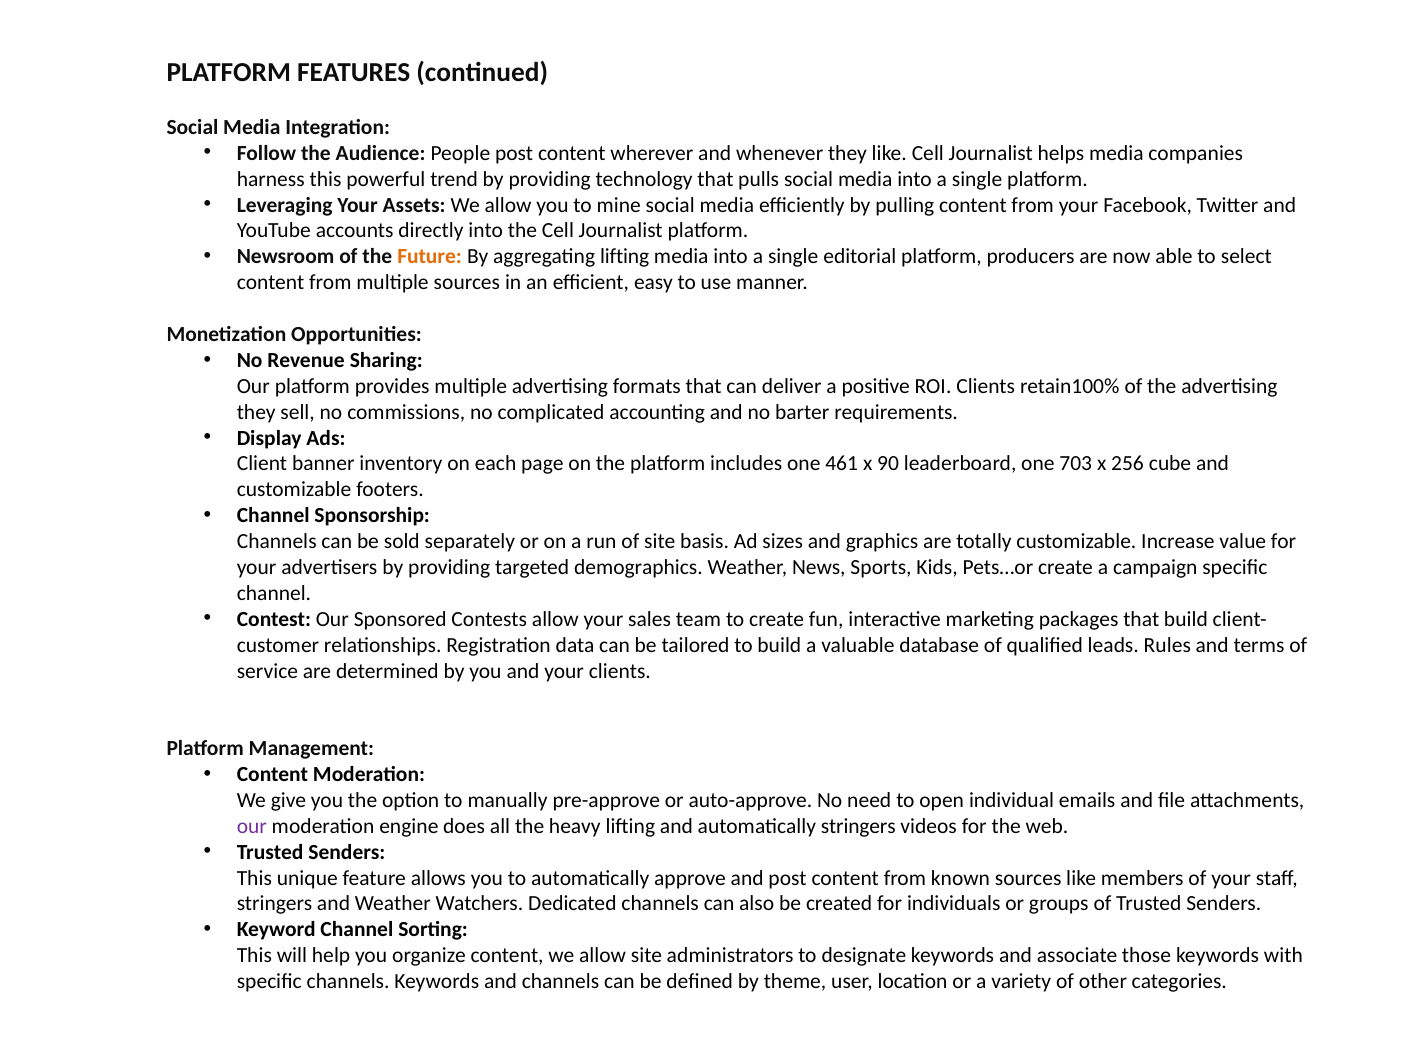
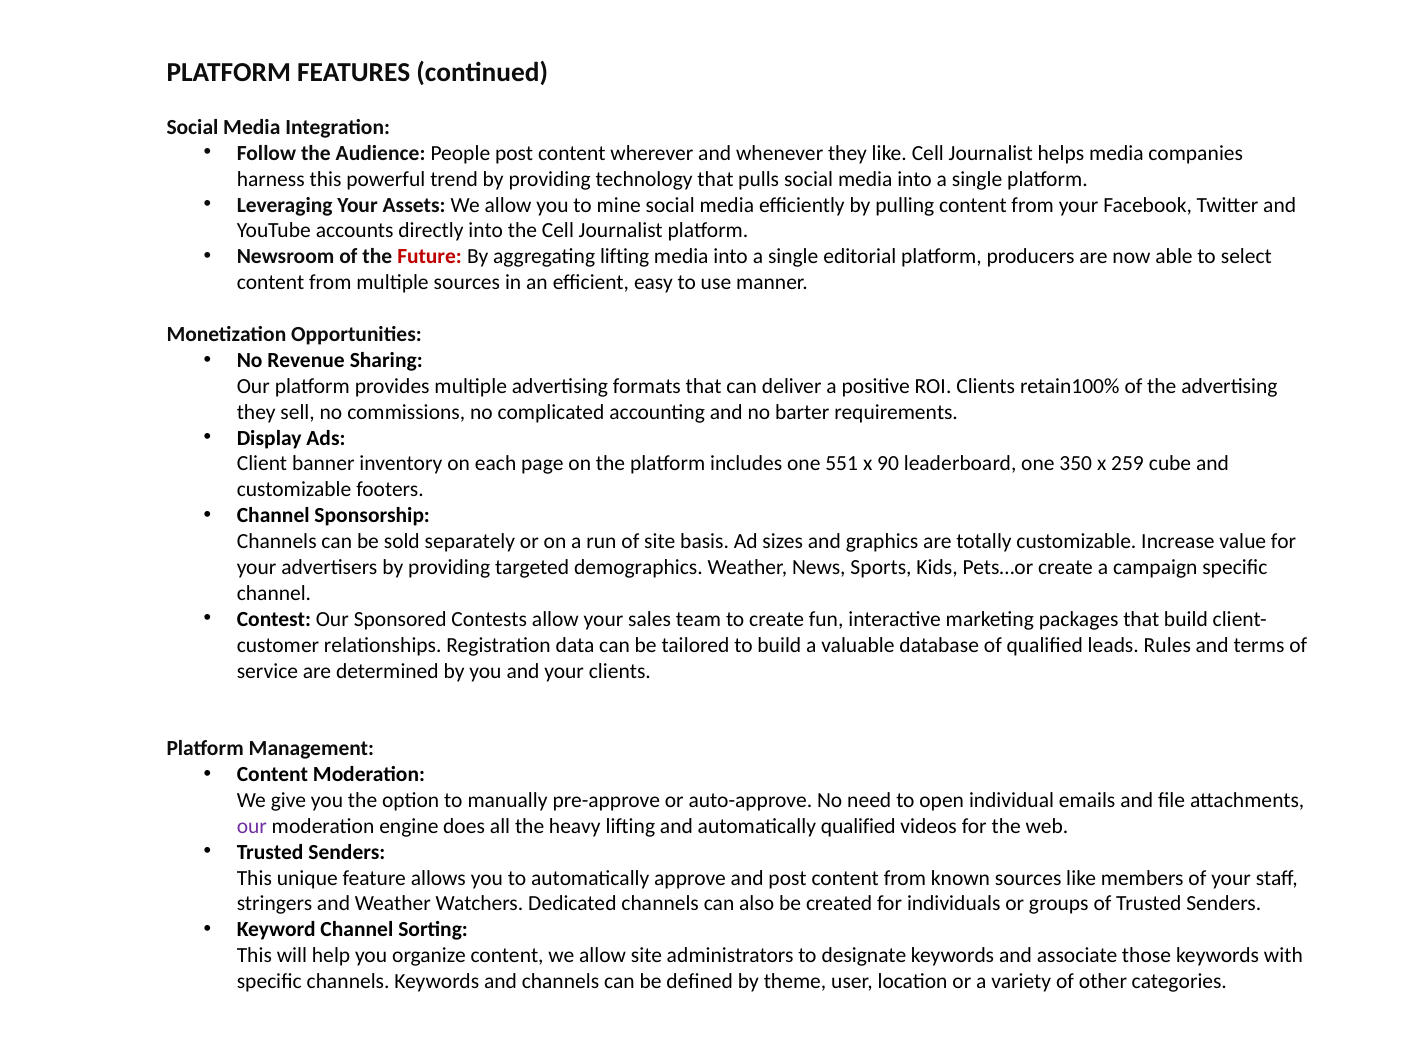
Future colour: orange -> red (429, 257)
461: 461 -> 551 (842, 463)
703: 703 -> 350 (1076, 463)
256: 256 -> 259 (1128, 463)
automatically stringers: stringers -> qualified (858, 826)
